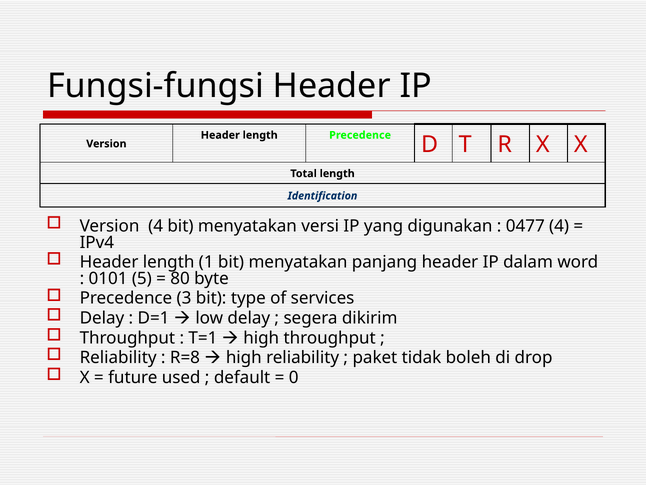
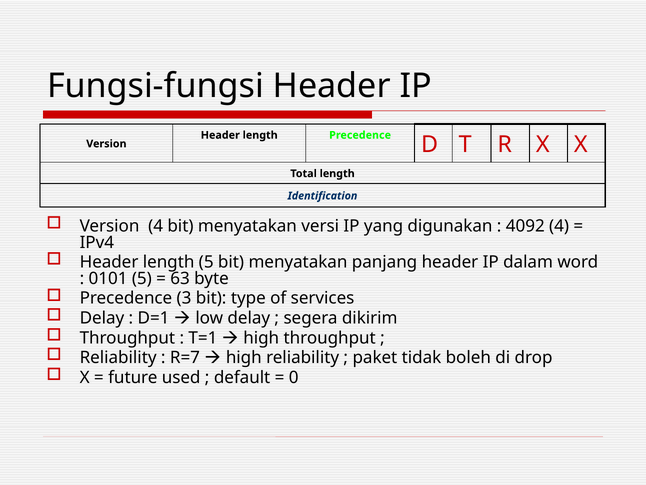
0477: 0477 -> 4092 (525, 226)
length 1: 1 -> 5 (206, 262)
80: 80 -> 63 (180, 278)
R=8: R=8 -> R=7 (185, 357)
